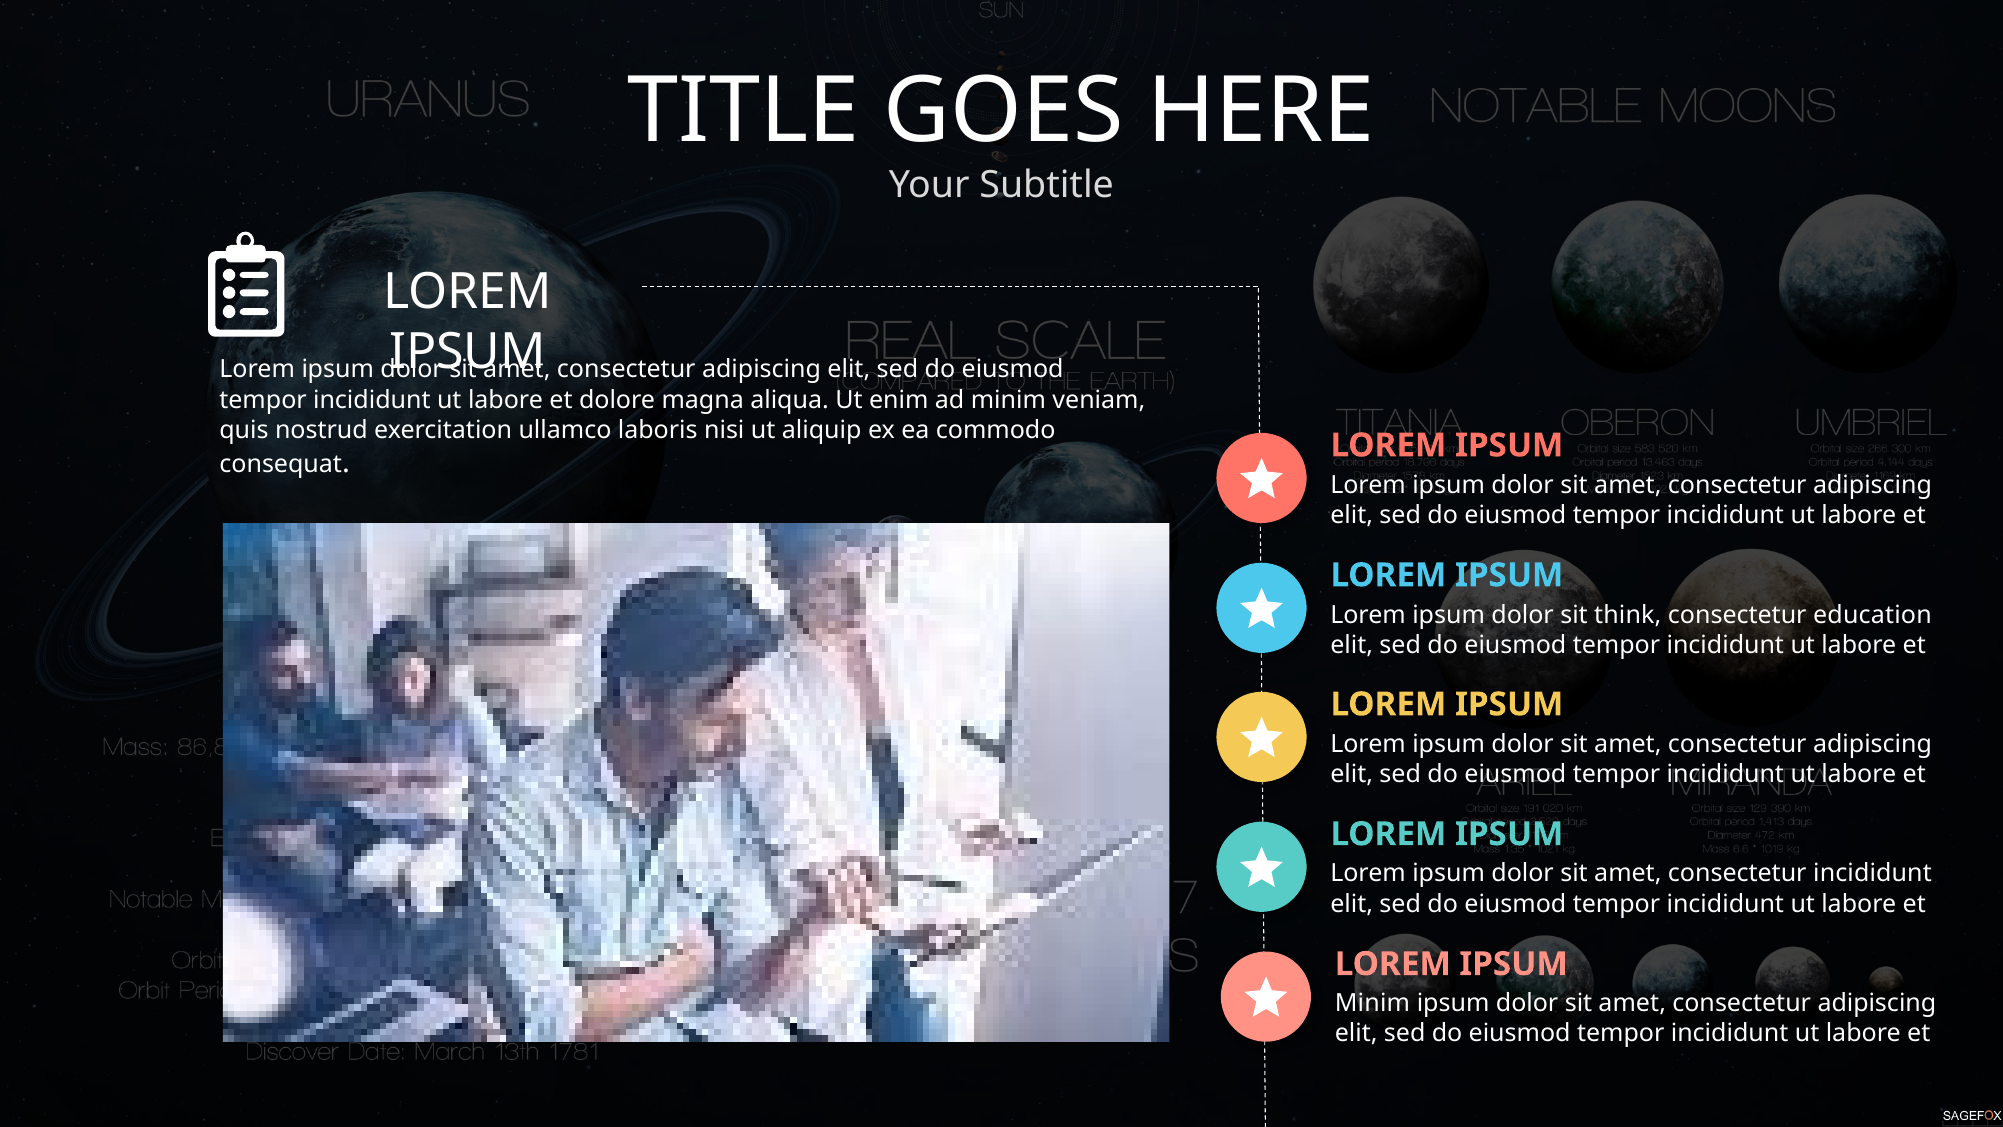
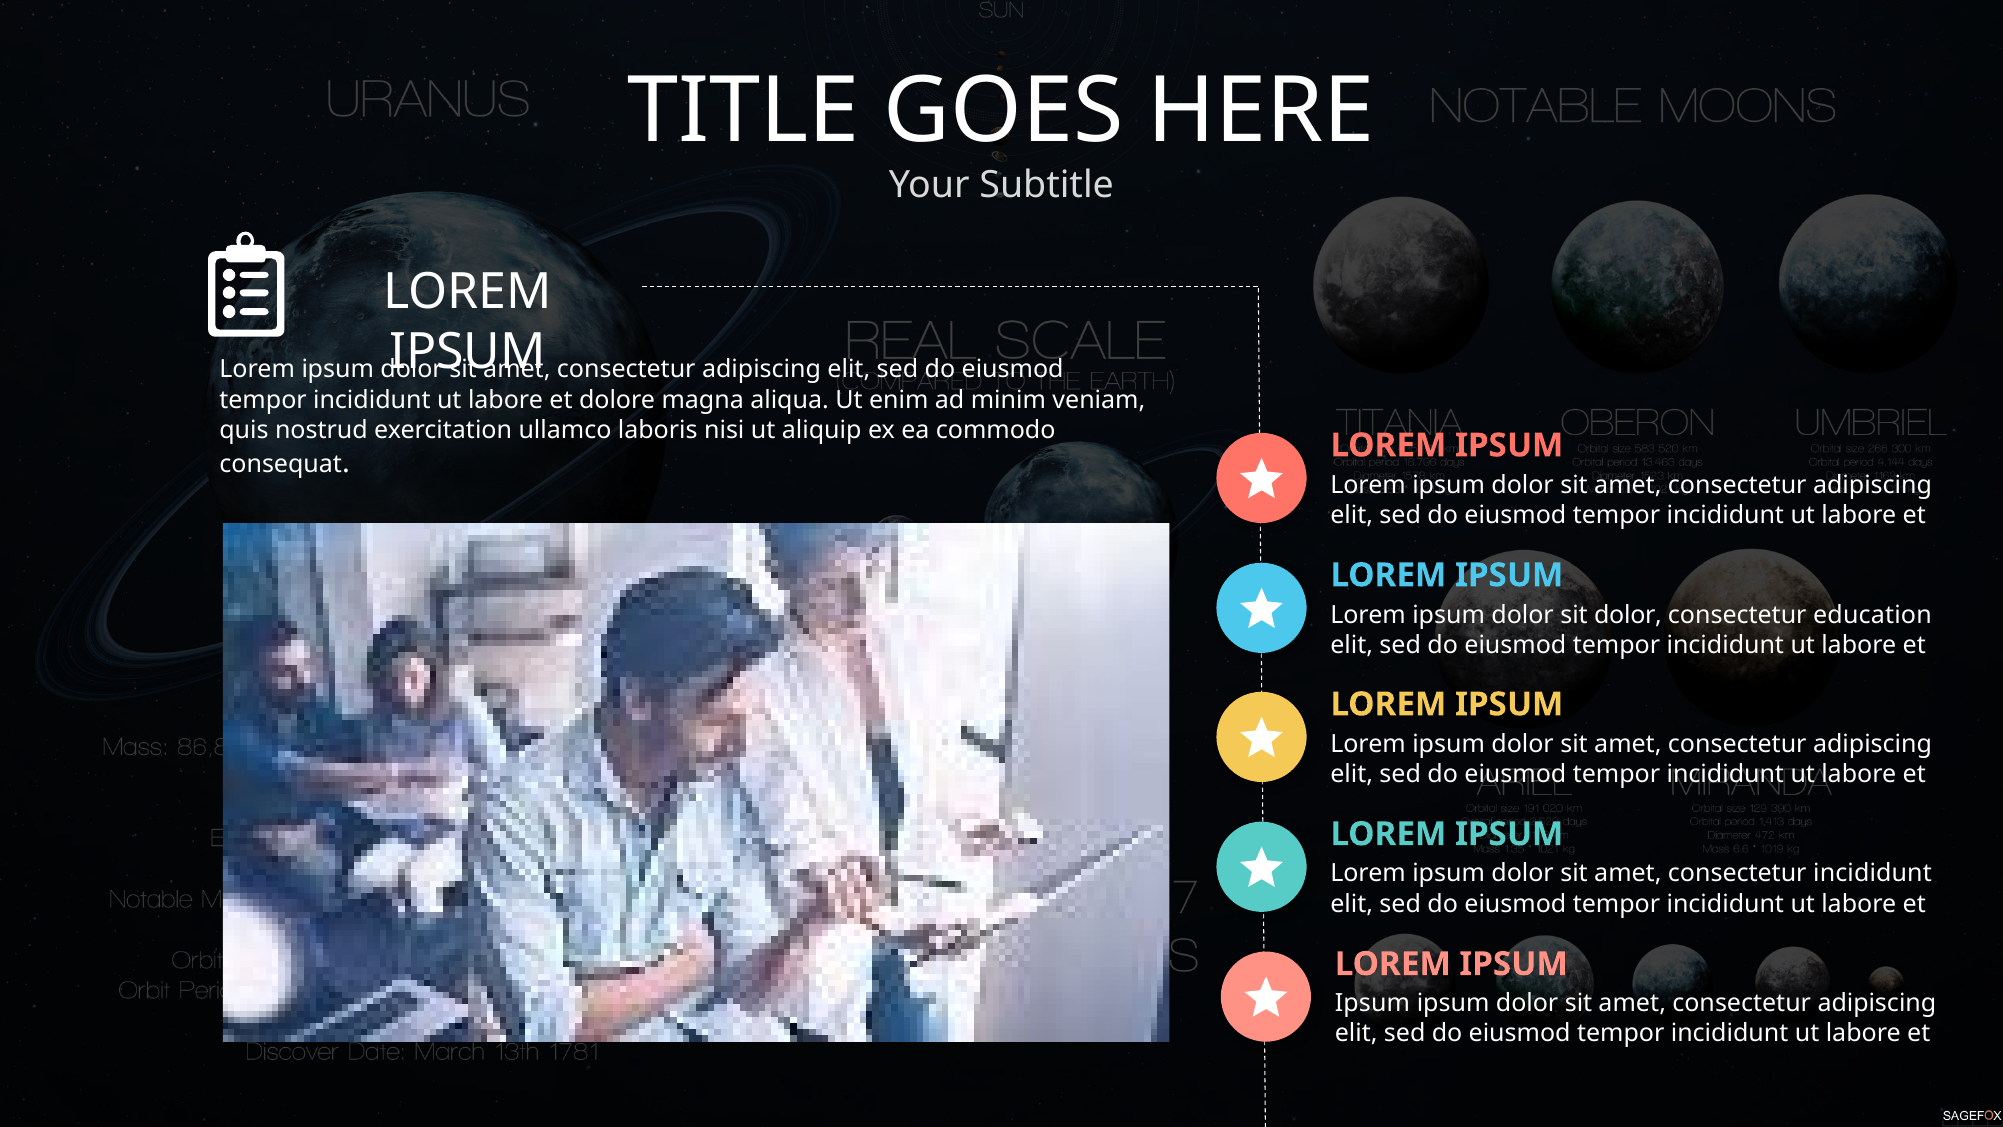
sit think: think -> dolor (1628, 615)
Minim: Minim -> Ipsum (1372, 1003)
